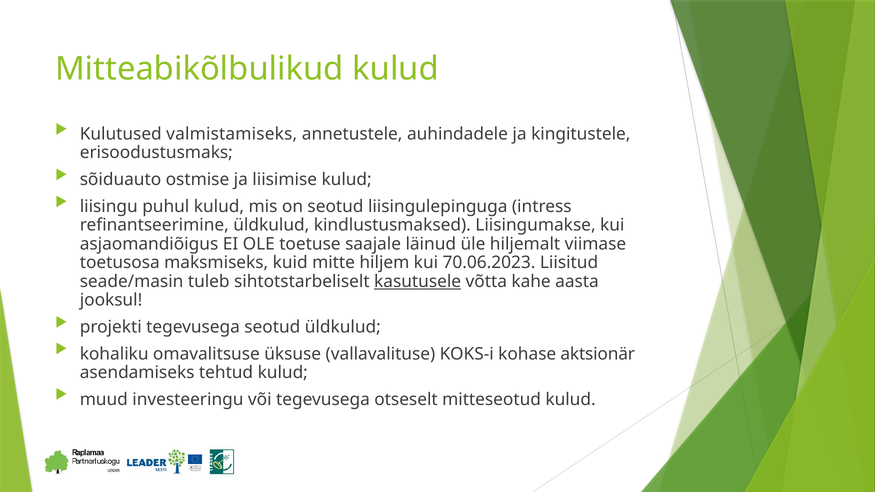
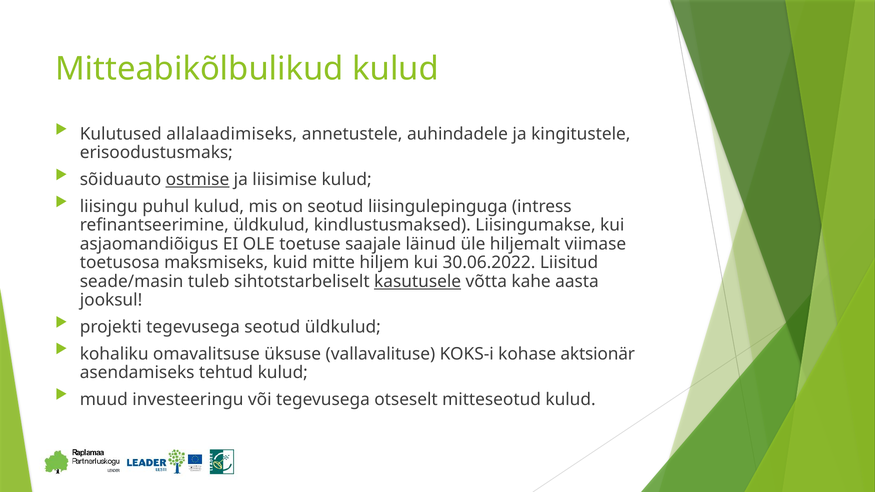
valmistamiseks: valmistamiseks -> allalaadimiseks (232, 134)
ostmise underline: none -> present (197, 180)
70.06.2023: 70.06.2023 -> 30.06.2022 (489, 263)
